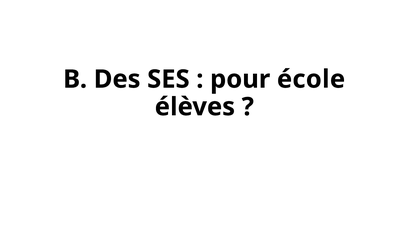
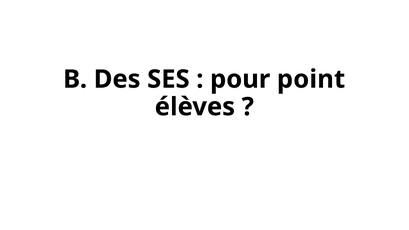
école: école -> point (311, 79)
